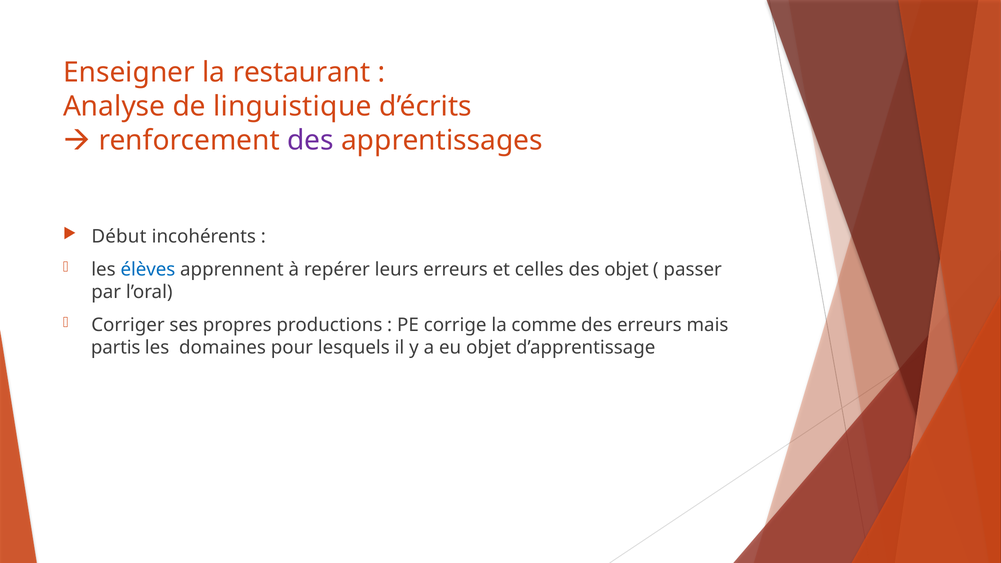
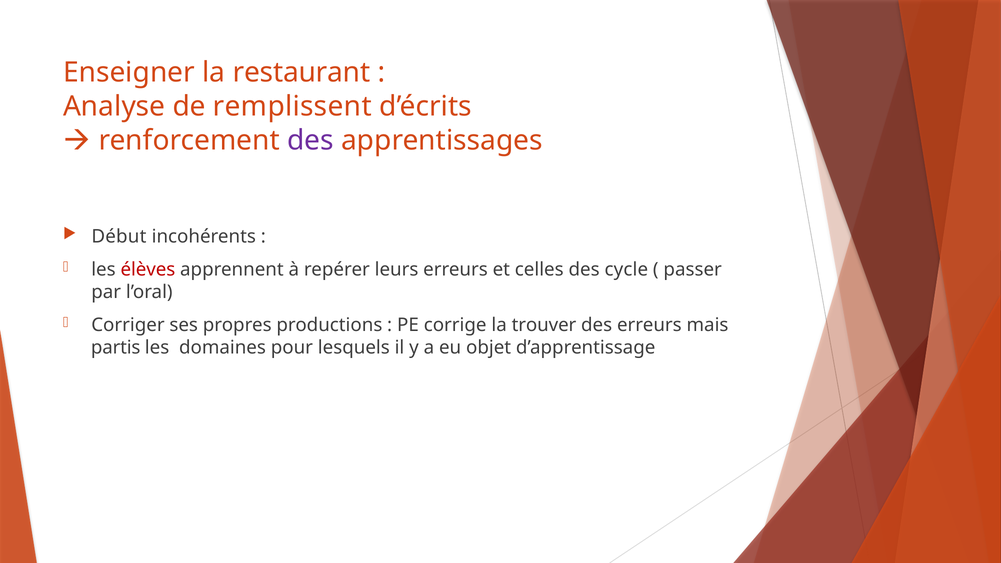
linguistique: linguistique -> remplissent (292, 106)
élèves colour: blue -> red (148, 270)
des objet: objet -> cycle (626, 270)
comme: comme -> trouver (544, 325)
